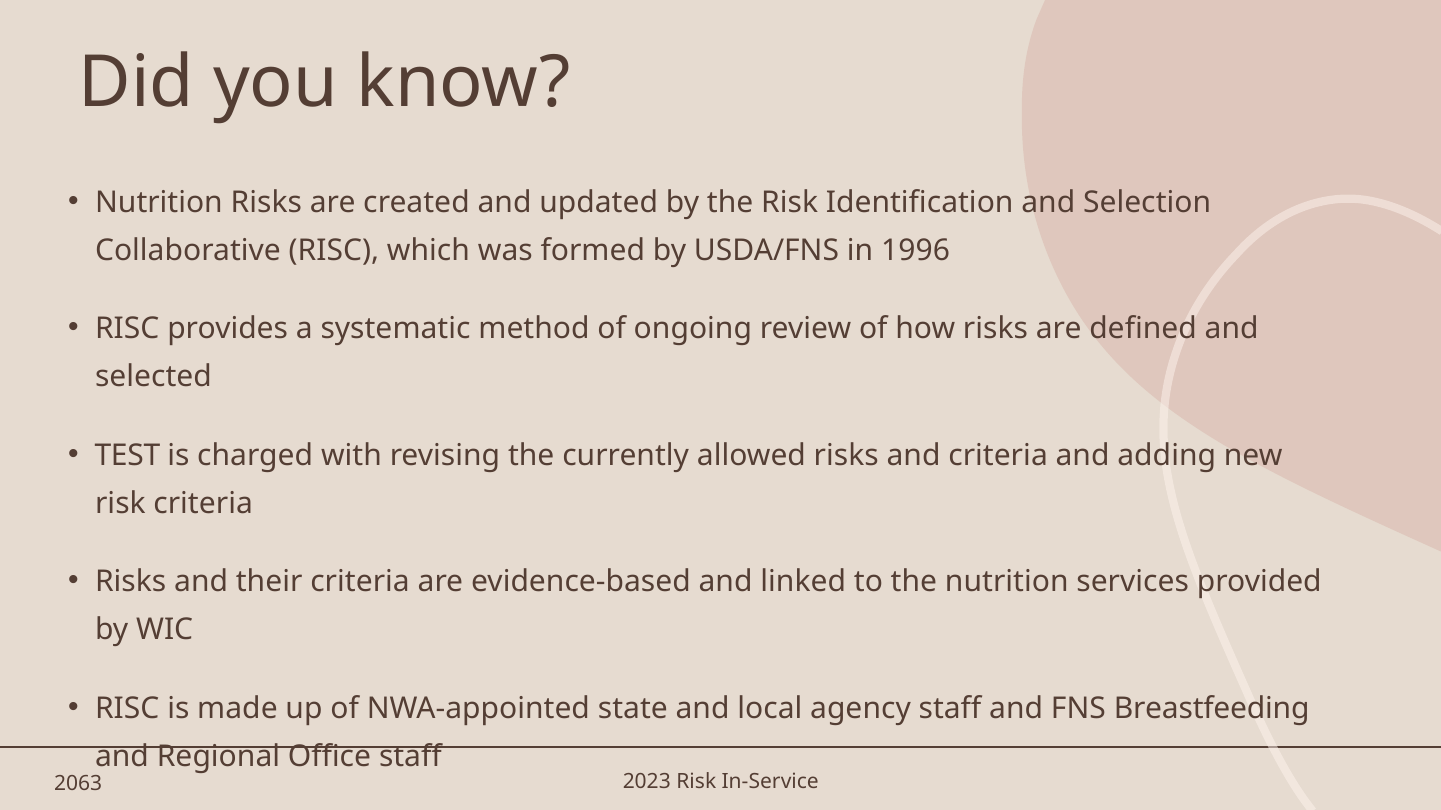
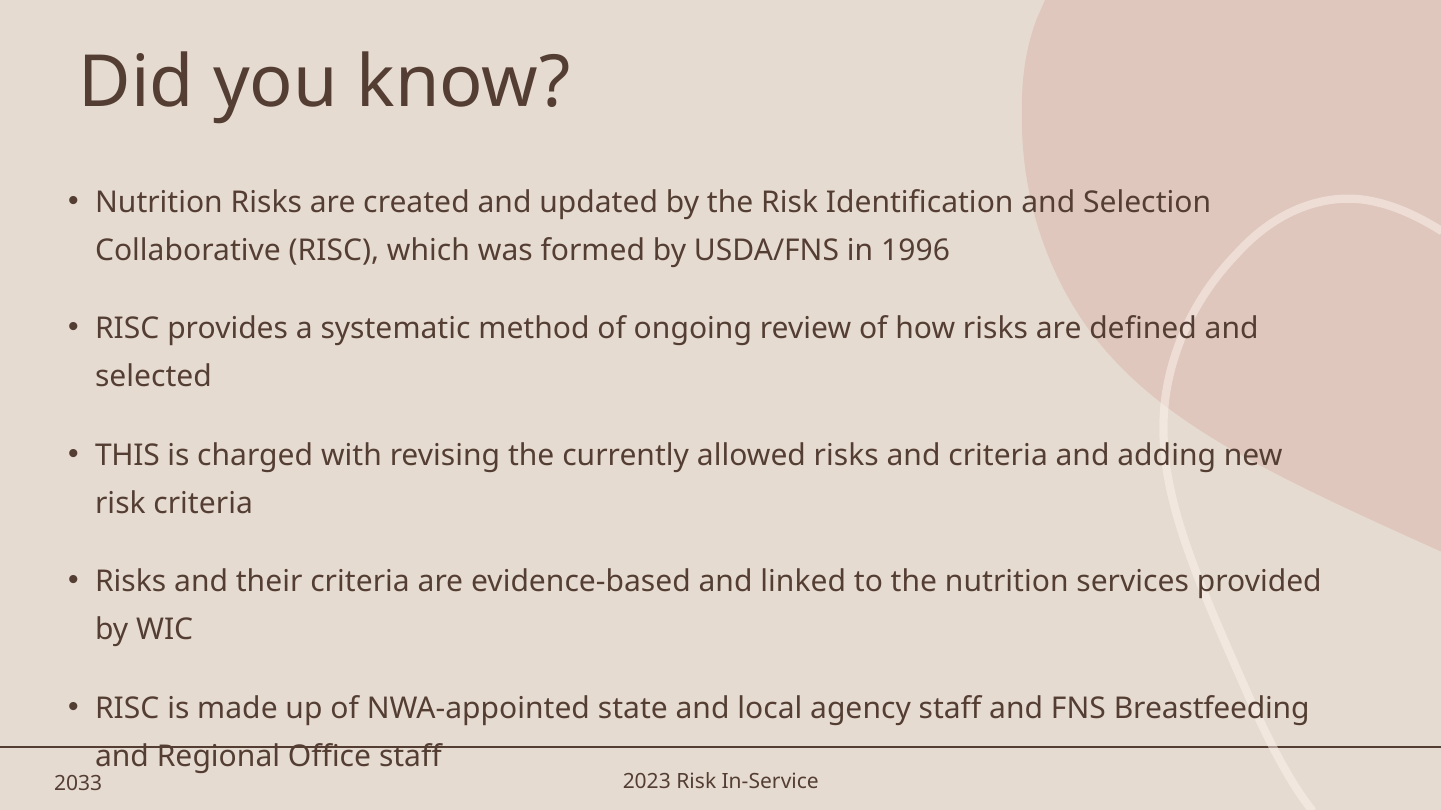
TEST: TEST -> THIS (127, 456)
2063: 2063 -> 2033 (78, 784)
